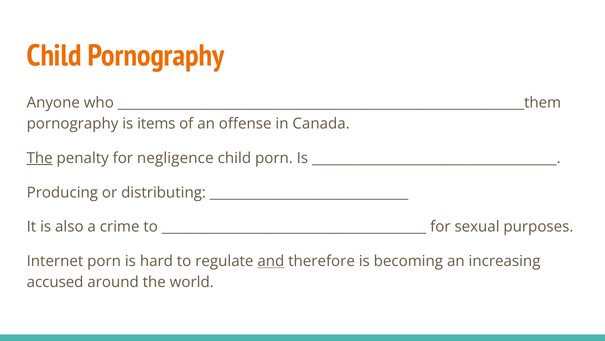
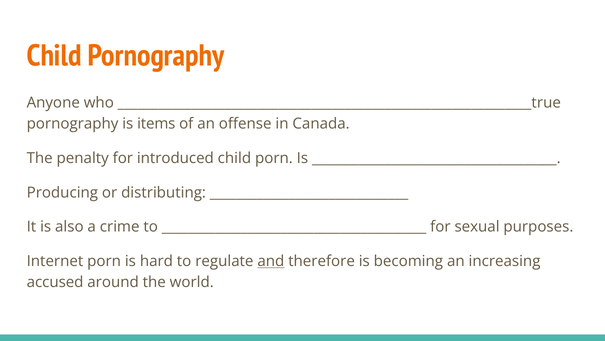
______________________________________________________________them: ______________________________________________________________them -> ______________________________________________________________true (339, 103)
The underline: present -> none (40, 158)
negligence: negligence -> introduced (175, 158)
